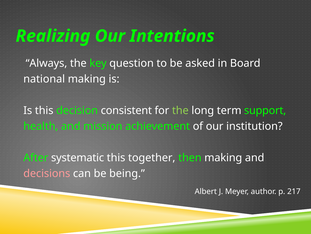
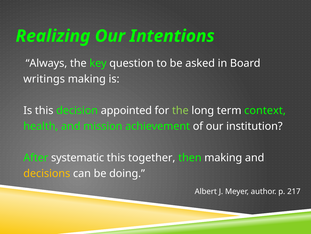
national: national -> writings (44, 79)
consistent: consistent -> appointed (126, 110)
support: support -> context (265, 110)
decisions colour: pink -> yellow (47, 173)
being: being -> doing (127, 173)
